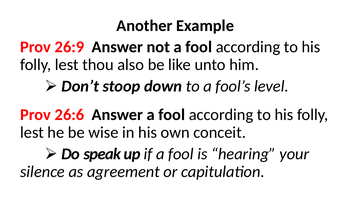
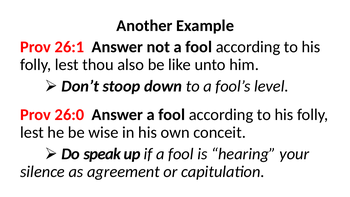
26:9: 26:9 -> 26:1 (69, 47)
26:6: 26:6 -> 26:0 (69, 115)
